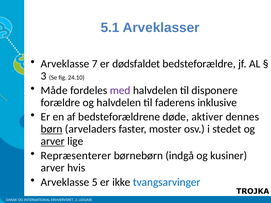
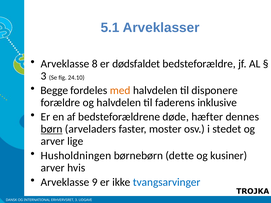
7: 7 -> 8 (95, 64)
Måde: Måde -> Begge (54, 90)
med colour: purple -> orange (120, 90)
aktiver: aktiver -> hæfter (207, 117)
arver underline: present -> none (53, 141)
Repræsenterer: Repræsenterer -> Husholdningen (76, 156)
indgå: indgå -> dette (180, 156)
5: 5 -> 9 (95, 182)
